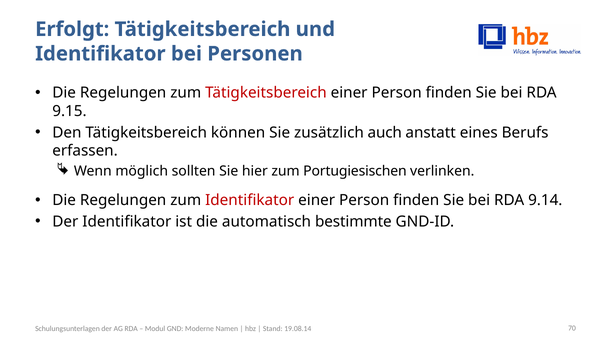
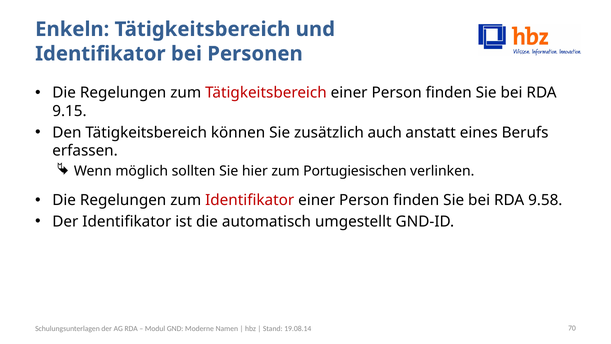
Erfolgt: Erfolgt -> Enkeln (72, 29)
9.14: 9.14 -> 9.58 (545, 200)
bestimmte: bestimmte -> umgestellt (353, 222)
